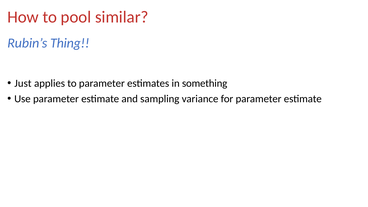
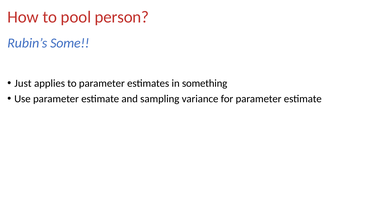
similar: similar -> person (122, 17)
Thing: Thing -> Some (70, 43)
